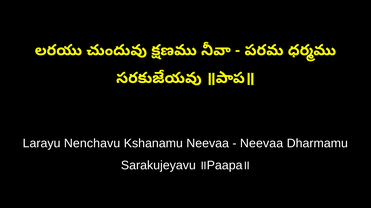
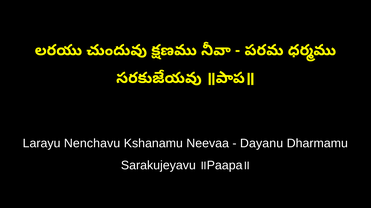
Neevaa: Neevaa -> Dayanu (262, 144)
